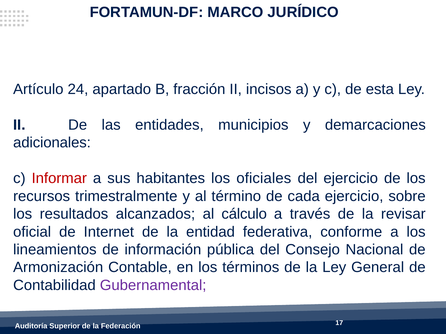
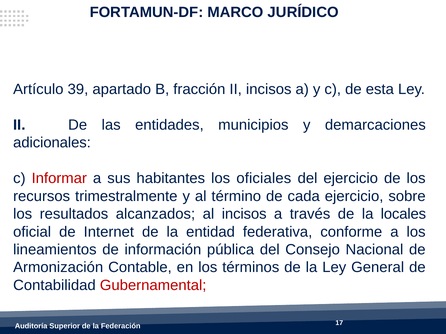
24: 24 -> 39 (78, 89)
al cálculo: cálculo -> incisos (244, 214)
revisar: revisar -> locales (403, 214)
Gubernamental colour: purple -> red (153, 286)
